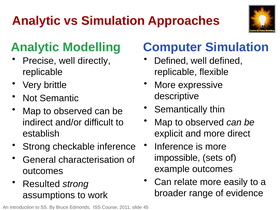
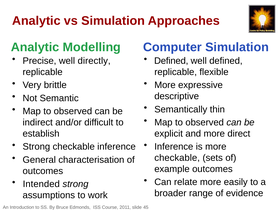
impossible: impossible -> checkable (177, 158)
Resulted: Resulted -> Intended (41, 184)
